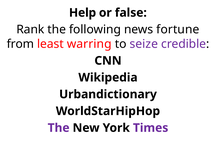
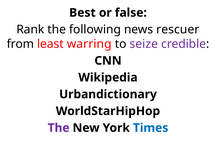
Help: Help -> Best (82, 13)
fortune: fortune -> rescuer (178, 30)
Times colour: purple -> blue (151, 128)
